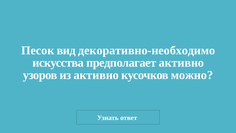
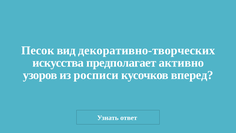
декоративно-необходимо: декоративно-необходимо -> декоративно-творческих (147, 50)
из активно: активно -> росписи (96, 75)
можно: можно -> вперед (192, 75)
